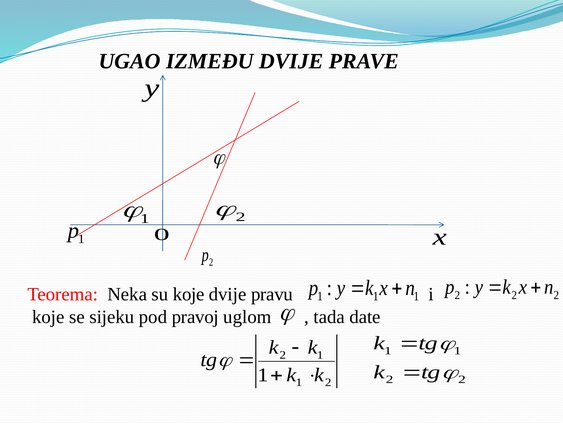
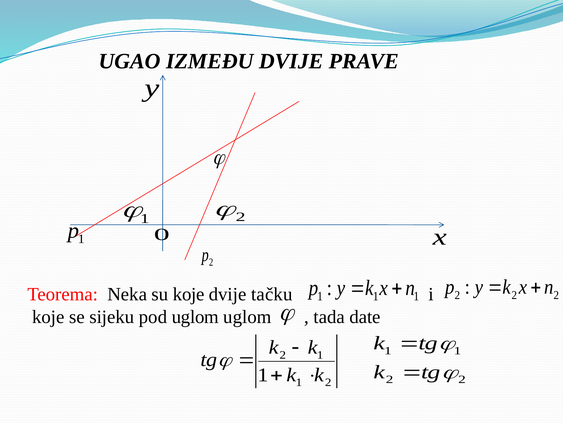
pravu: pravu -> tačku (272, 294)
pod pravoj: pravoj -> uglom (195, 316)
